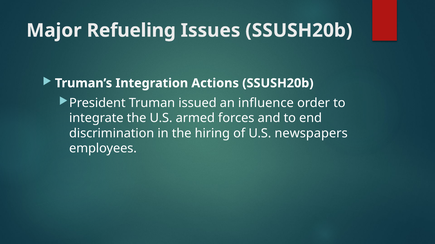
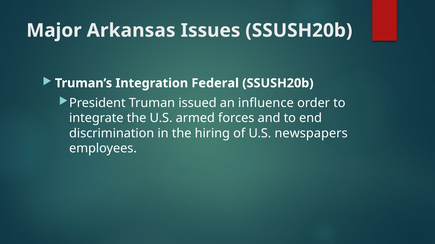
Refueling: Refueling -> Arkansas (131, 31)
Actions: Actions -> Federal (215, 83)
